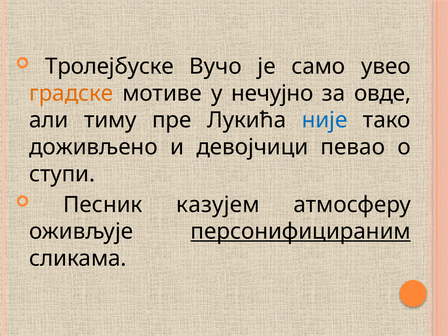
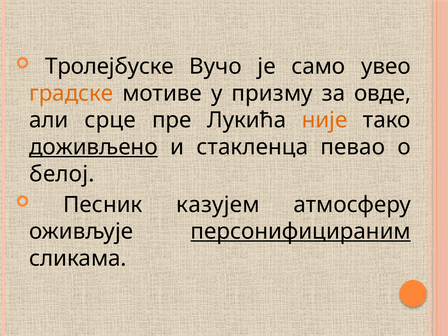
нечујно: нечујно -> призму (272, 93)
тиму: тиму -> срце (110, 120)
није colour: blue -> orange (325, 120)
доживљено underline: none -> present (93, 147)
девојчици: девојчици -> стакленца (252, 147)
ступи: ступи -> белој (62, 174)
